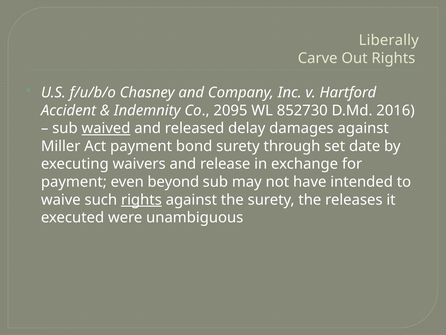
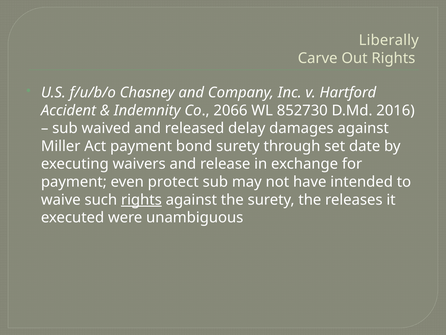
2095: 2095 -> 2066 (230, 110)
waived underline: present -> none (106, 128)
beyond: beyond -> protect (173, 182)
